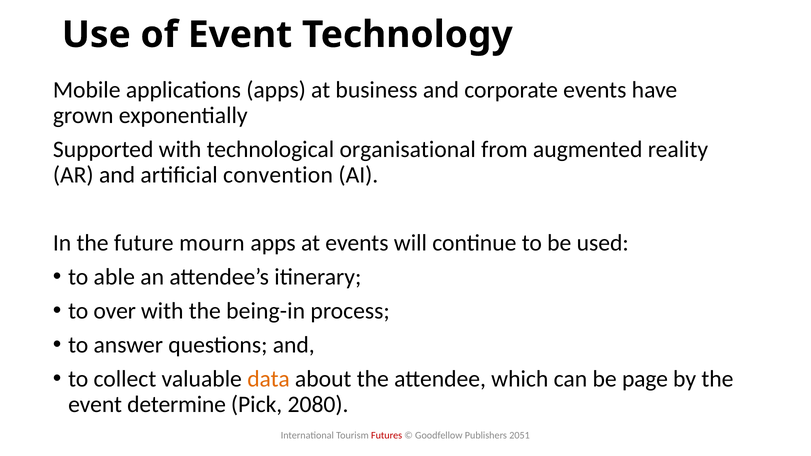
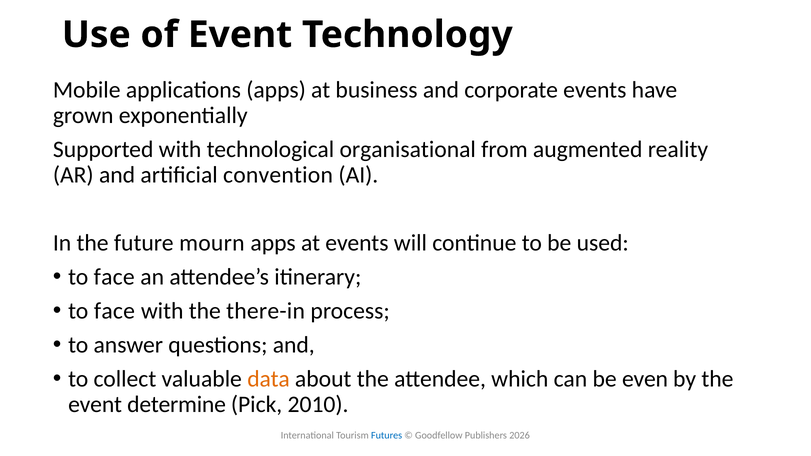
able: able -> face (114, 277)
over: over -> face (114, 311)
being-in: being-in -> there-in (266, 311)
page: page -> even (645, 379)
2080: 2080 -> 2010 (318, 405)
Futures colour: red -> blue (387, 436)
2051: 2051 -> 2026 (520, 436)
